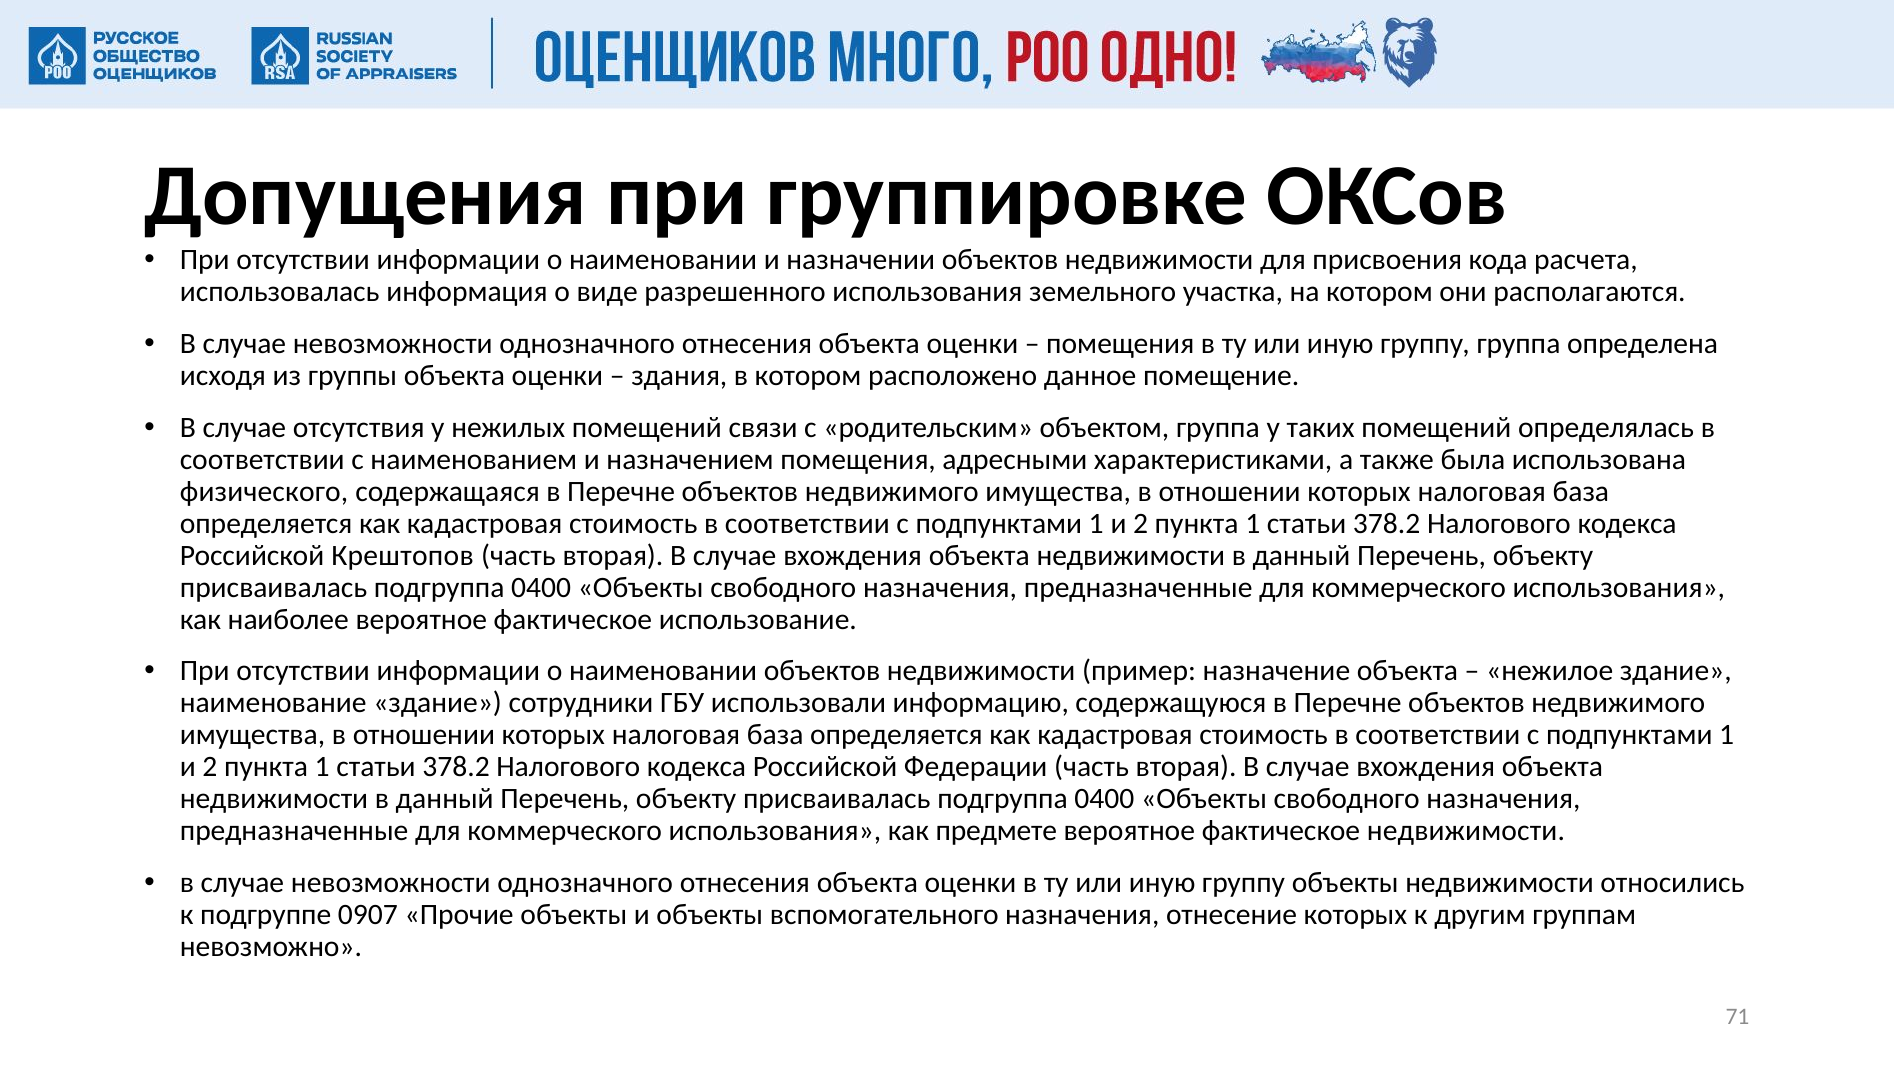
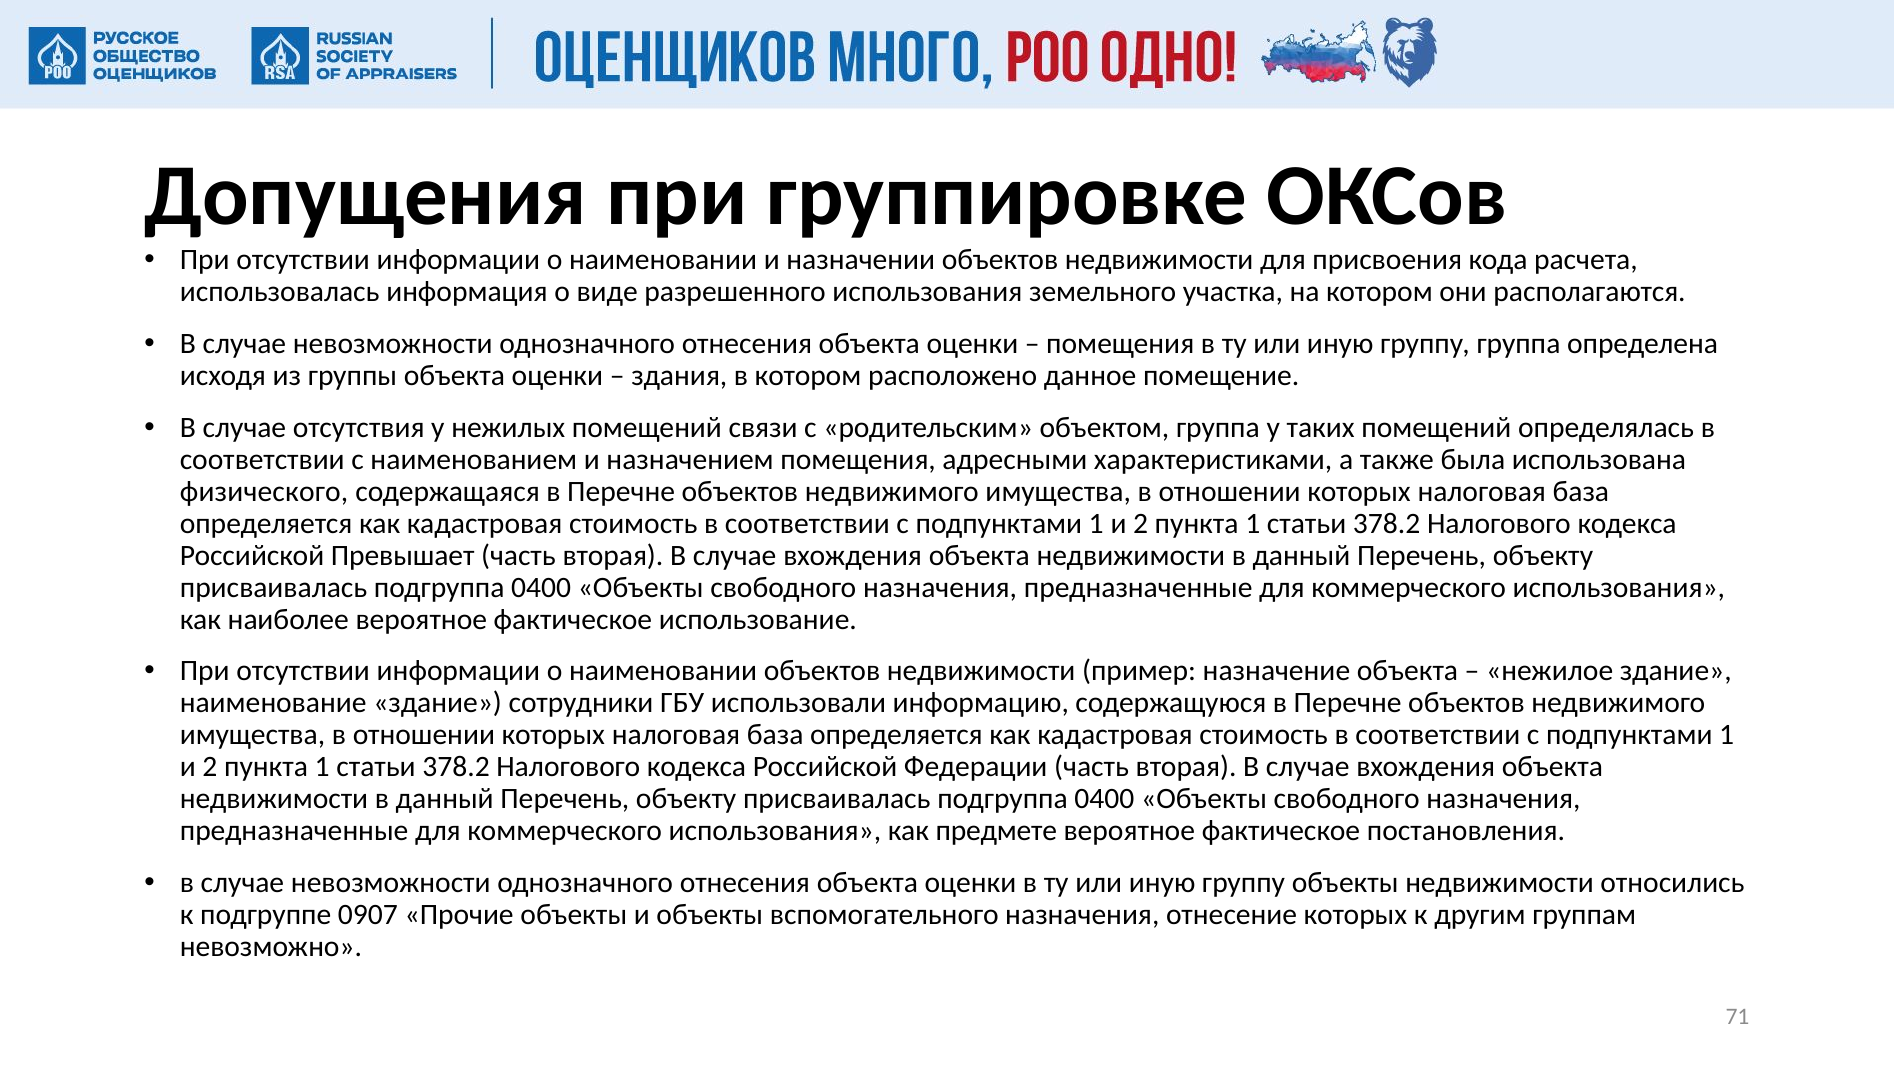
Крештопов: Крештопов -> Превышает (403, 556)
фактическое недвижимости: недвижимости -> постановления (1466, 831)
